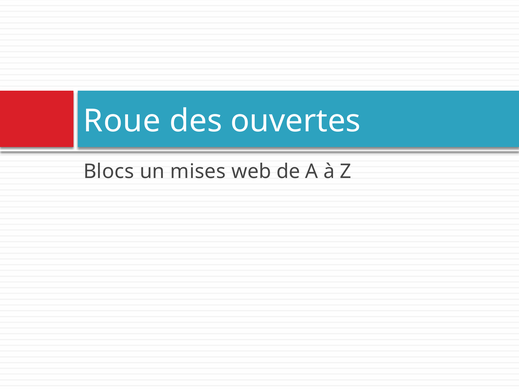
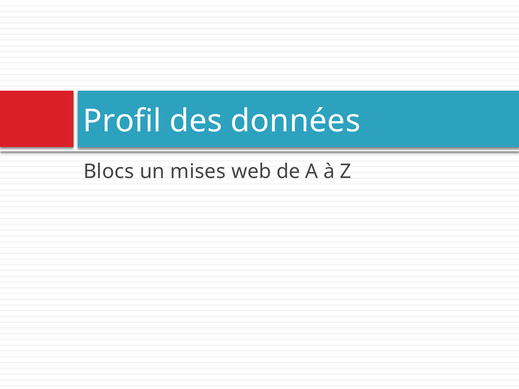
Roue: Roue -> Profil (122, 121)
ouvertes: ouvertes -> données (296, 121)
